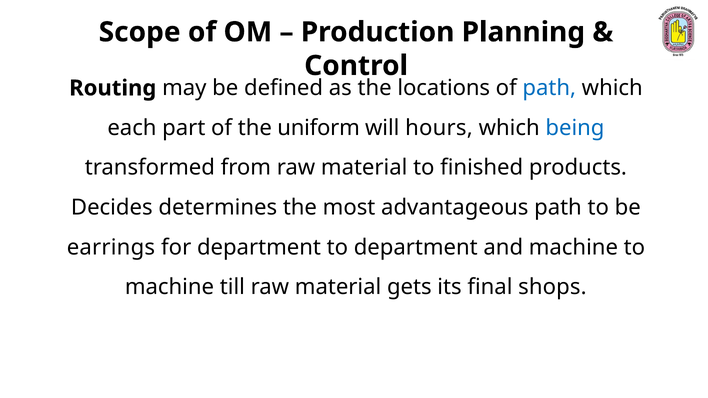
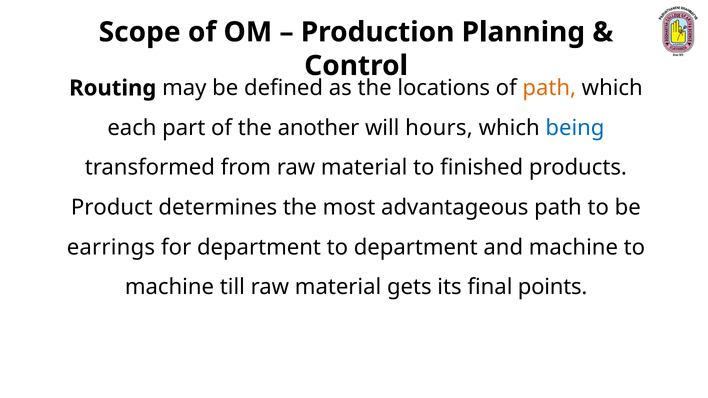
path colour: blue -> orange (549, 88)
uniform: uniform -> another (319, 128)
Decides: Decides -> Product (112, 208)
shops: shops -> points (553, 287)
